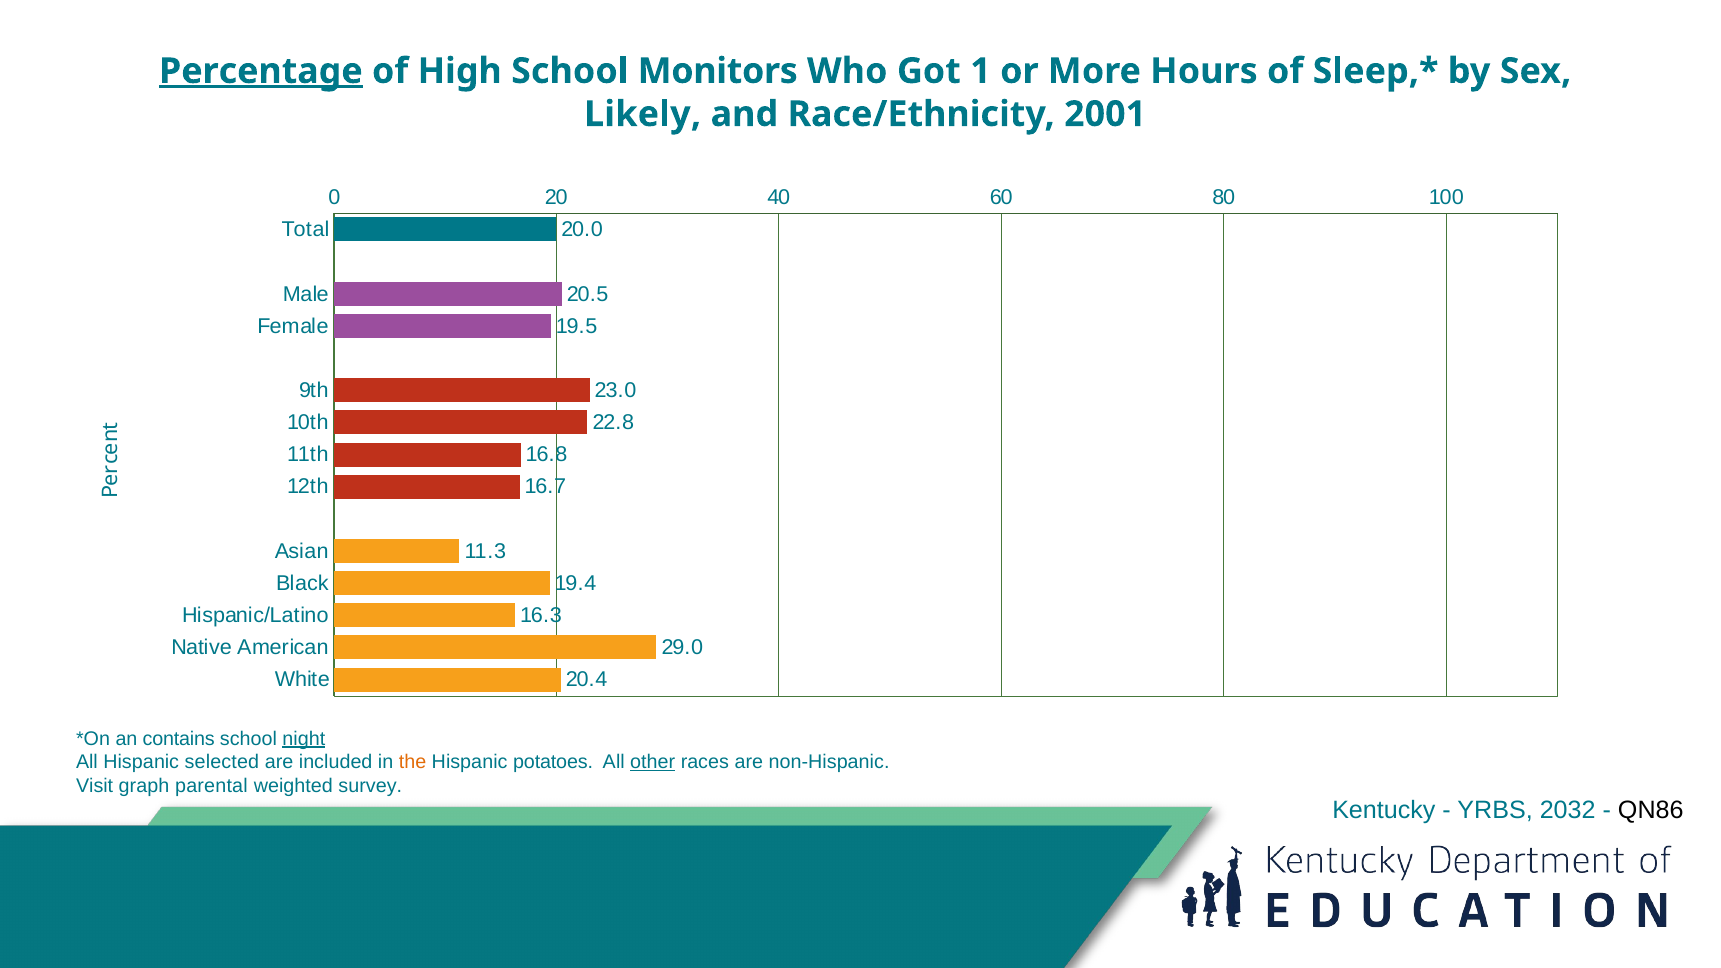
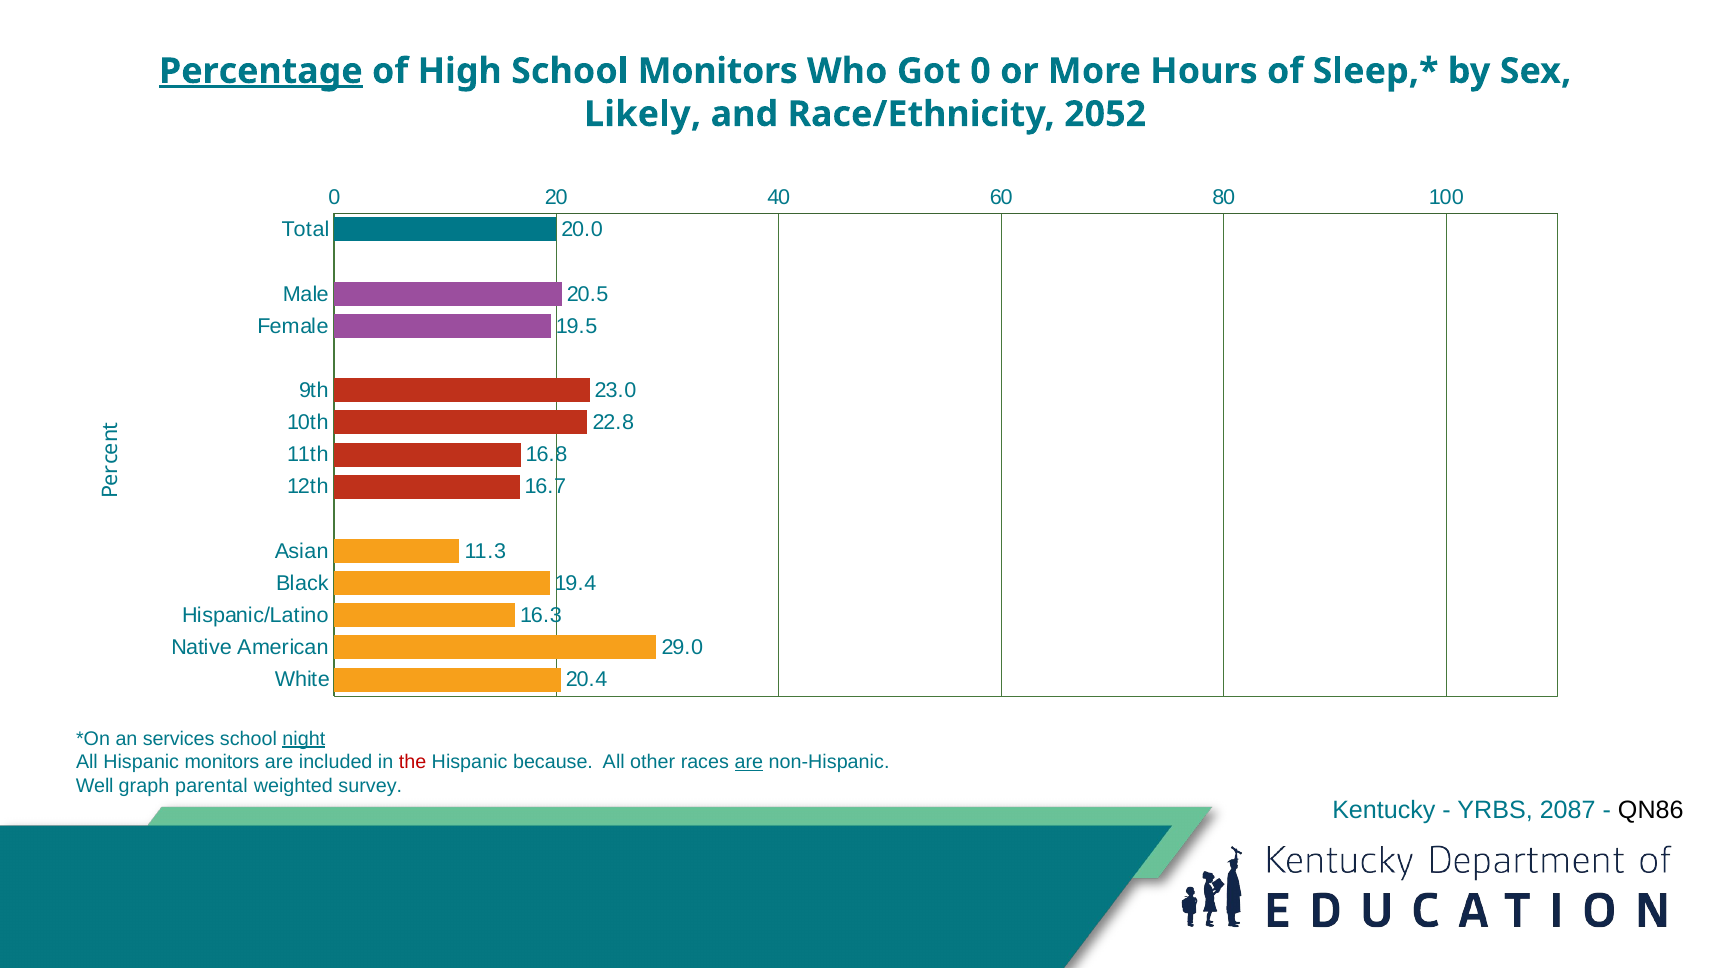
Got 1: 1 -> 0 (980, 71)
2001: 2001 -> 2052 (1105, 114)
contains: contains -> services (179, 739)
Hispanic selected: selected -> monitors (222, 762)
the colour: orange -> red (413, 762)
potatoes: potatoes -> because (553, 762)
other underline: present -> none (653, 762)
are underline: none -> present (749, 762)
Visit: Visit -> Well (95, 786)
2032: 2032 -> 2087 (1568, 810)
